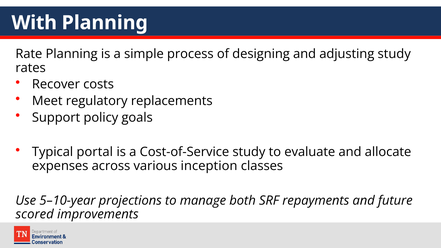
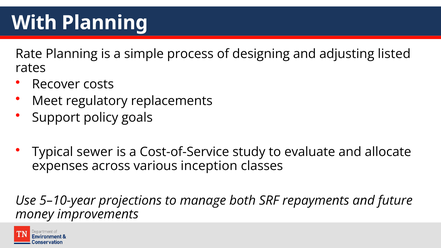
adjusting study: study -> listed (394, 54)
portal: portal -> sewer (95, 152)
scored: scored -> money (35, 214)
